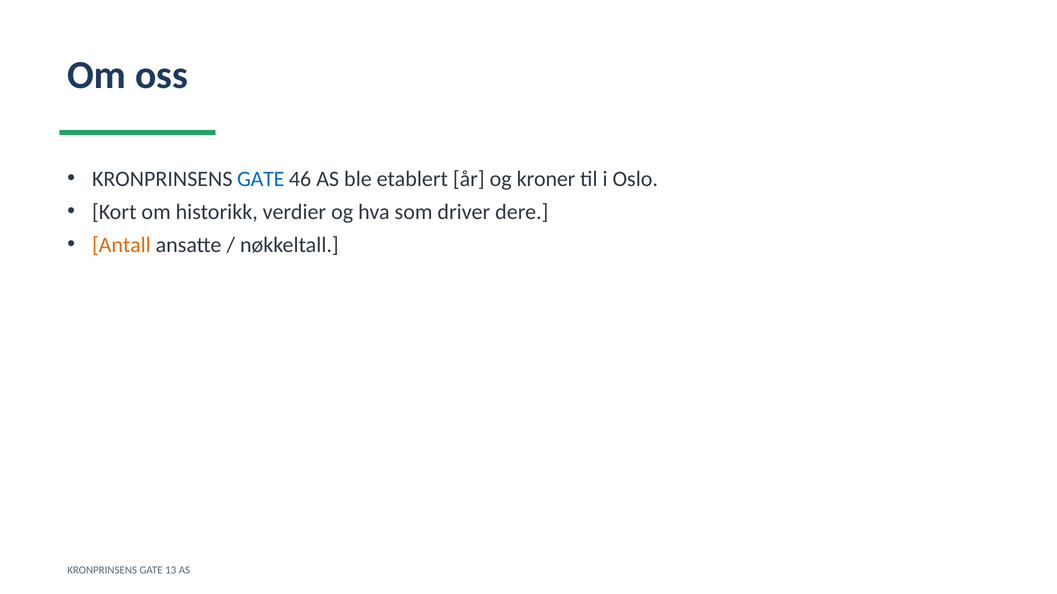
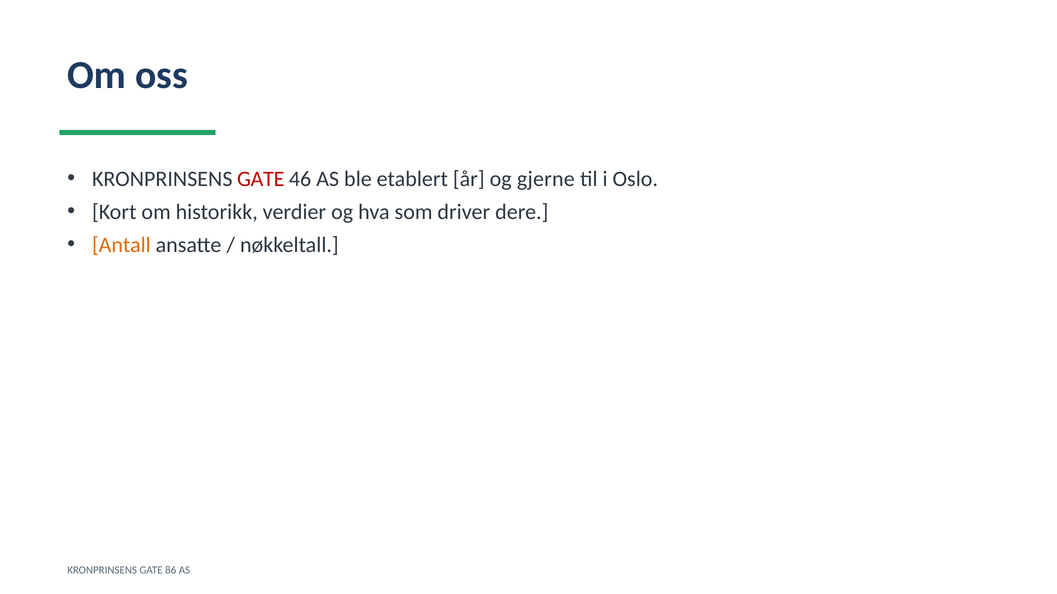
GATE colour: blue -> red (261, 179)
kroner: kroner -> gjerne (546, 179)
13: 13 -> 86 (171, 570)
